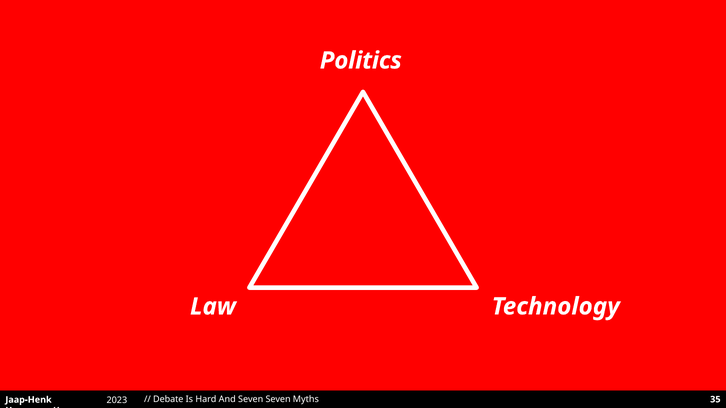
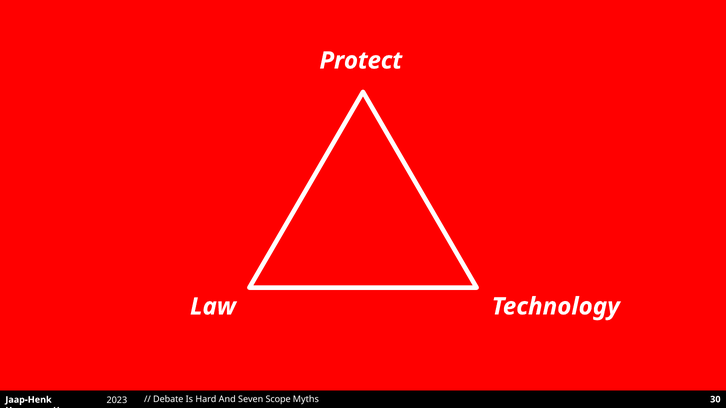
Politics: Politics -> Protect (361, 61)
Seven Seven: Seven -> Scope (278, 400)
35: 35 -> 30 (715, 400)
